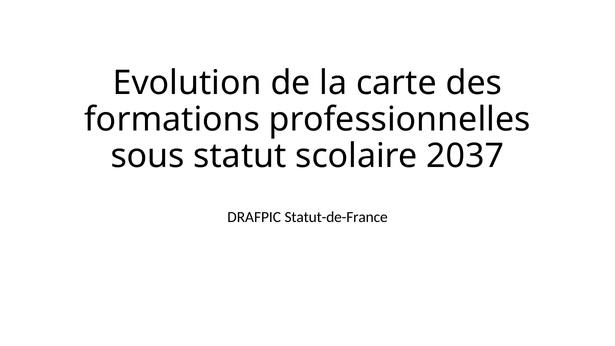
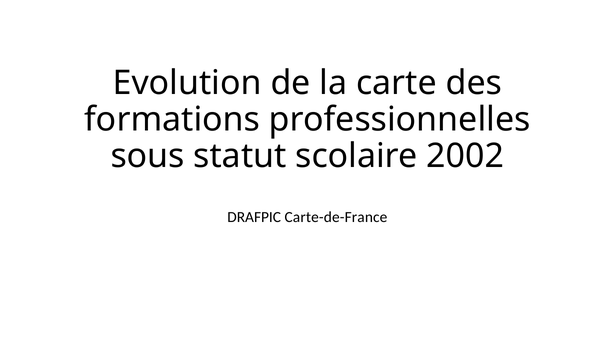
2037: 2037 -> 2002 (465, 156)
Statut-de-France: Statut-de-France -> Carte-de-France (336, 217)
